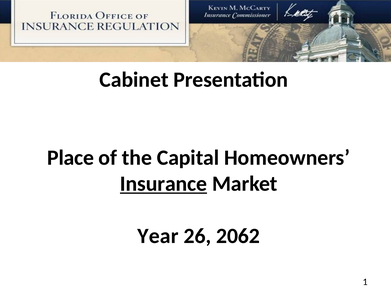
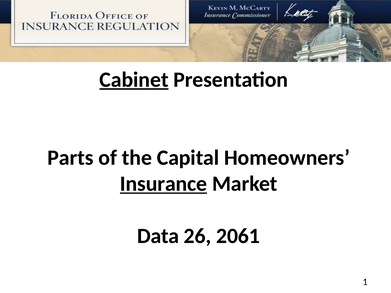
Cabinet underline: none -> present (134, 80)
Place: Place -> Parts (70, 158)
Year: Year -> Data (158, 236)
2062: 2062 -> 2061 (238, 236)
